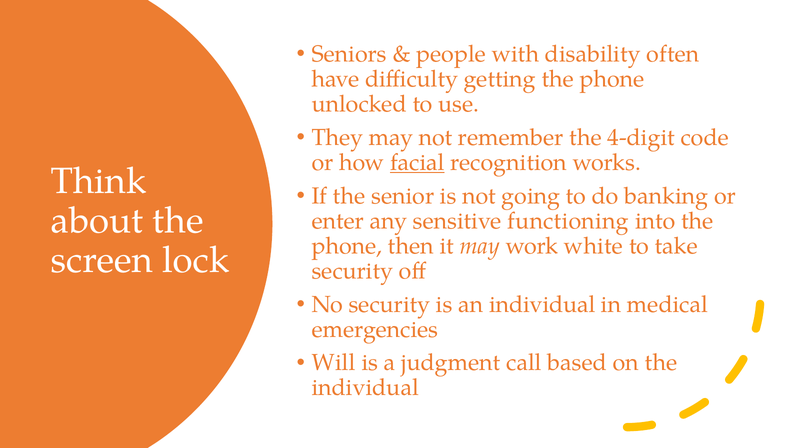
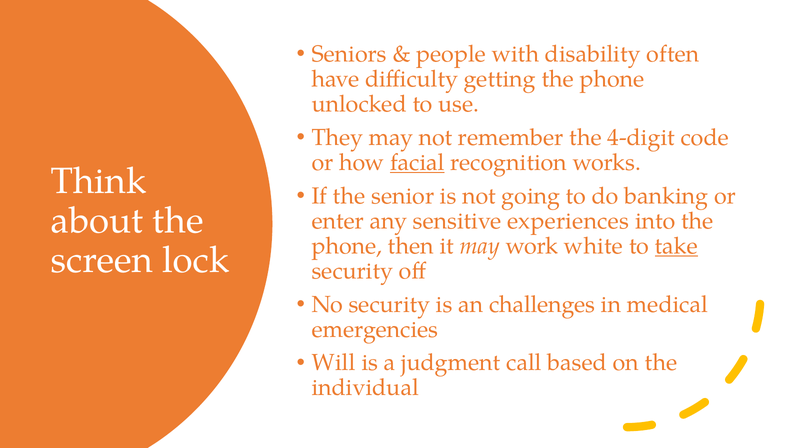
functioning: functioning -> experiences (568, 221)
take underline: none -> present (676, 246)
an individual: individual -> challenges (542, 305)
